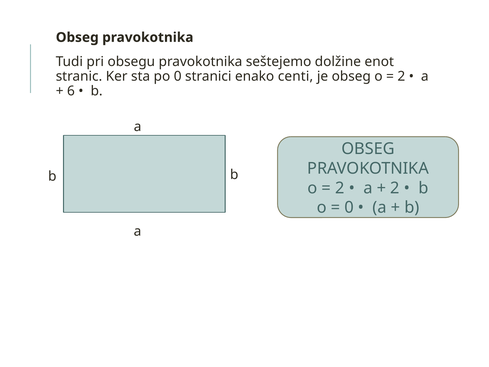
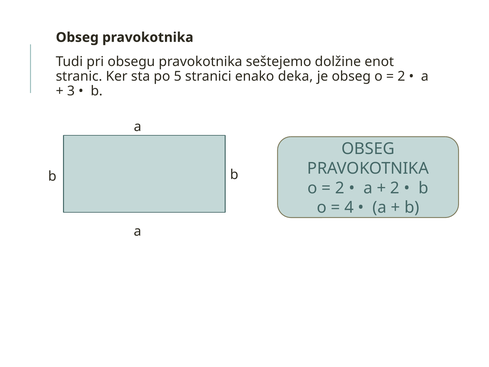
po 0: 0 -> 5 (178, 76)
centi: centi -> deka (295, 76)
6: 6 -> 3 (71, 91)
0: 0 -> 4 (349, 207)
